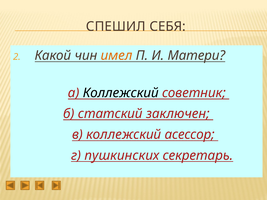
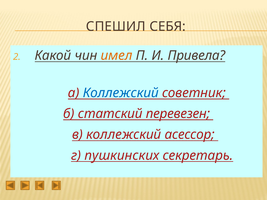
Матери: Матери -> Привела (196, 56)
Коллежский colour: black -> blue (121, 93)
заключен: заключен -> перевезен (178, 114)
